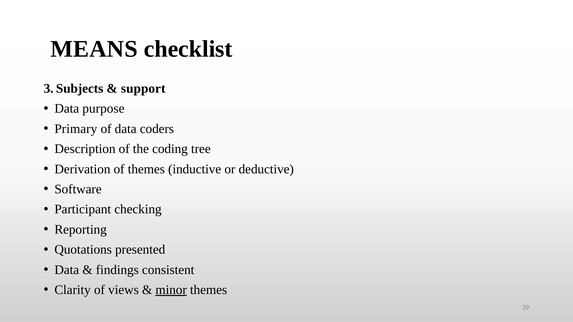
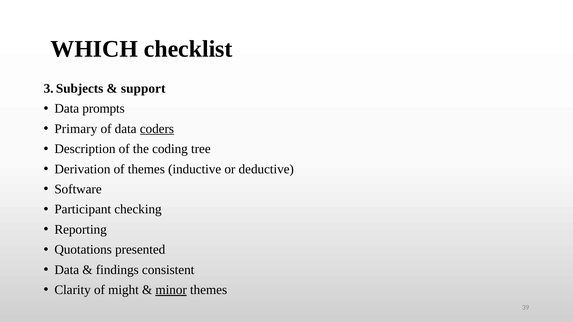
MEANS: MEANS -> WHICH (94, 49)
purpose: purpose -> prompts (104, 109)
coders underline: none -> present (157, 129)
views: views -> might (124, 290)
